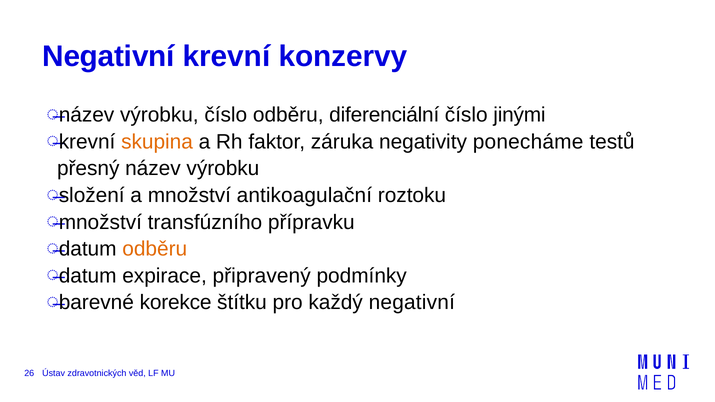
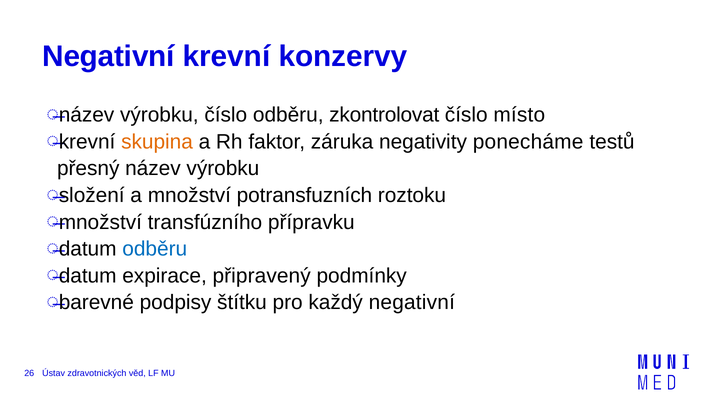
diferenciální: diferenciální -> zkontrolovat (384, 115)
jinými: jinými -> místo (519, 115)
antikoagulační: antikoagulační -> potransfuzních (304, 195)
odběru colour: orange -> blue (155, 249)
korekce: korekce -> podpisy (176, 303)
